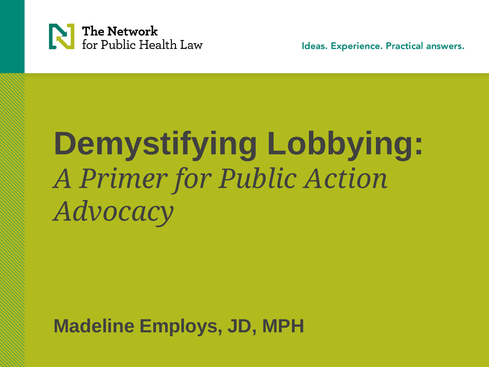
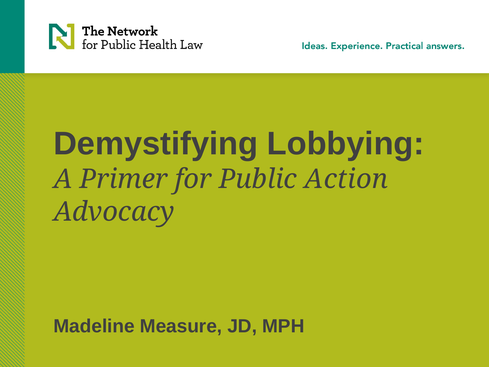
Employs: Employs -> Measure (181, 326)
